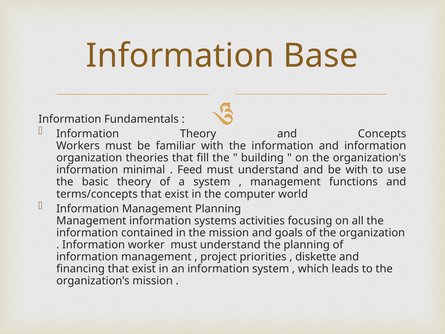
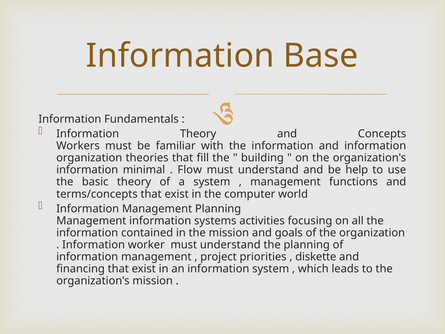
Feed: Feed -> Flow (190, 170)
be with: with -> help (357, 170)
